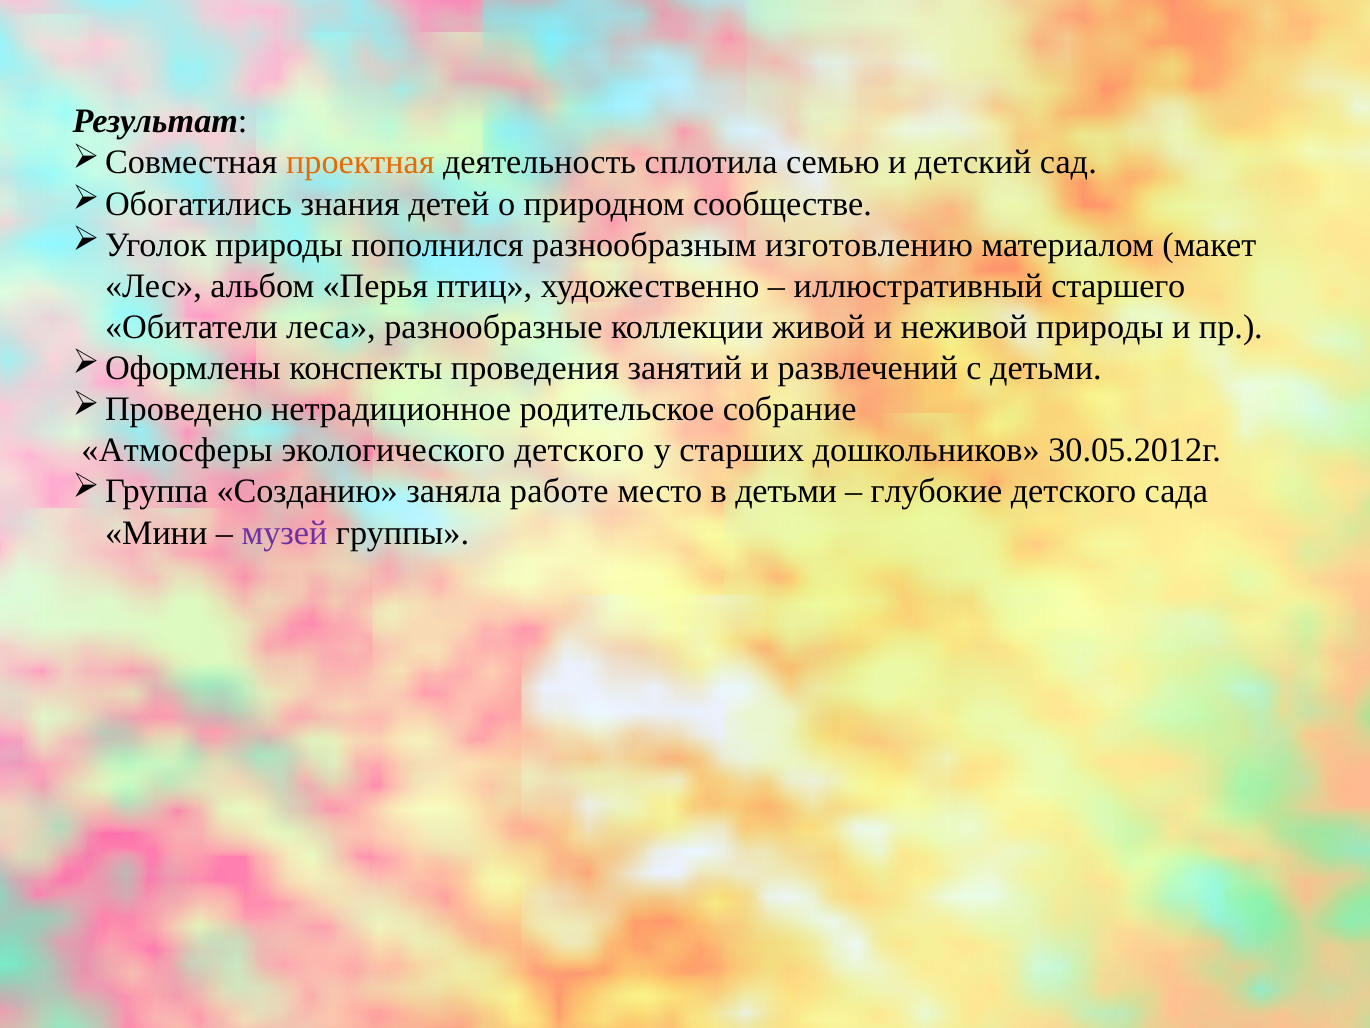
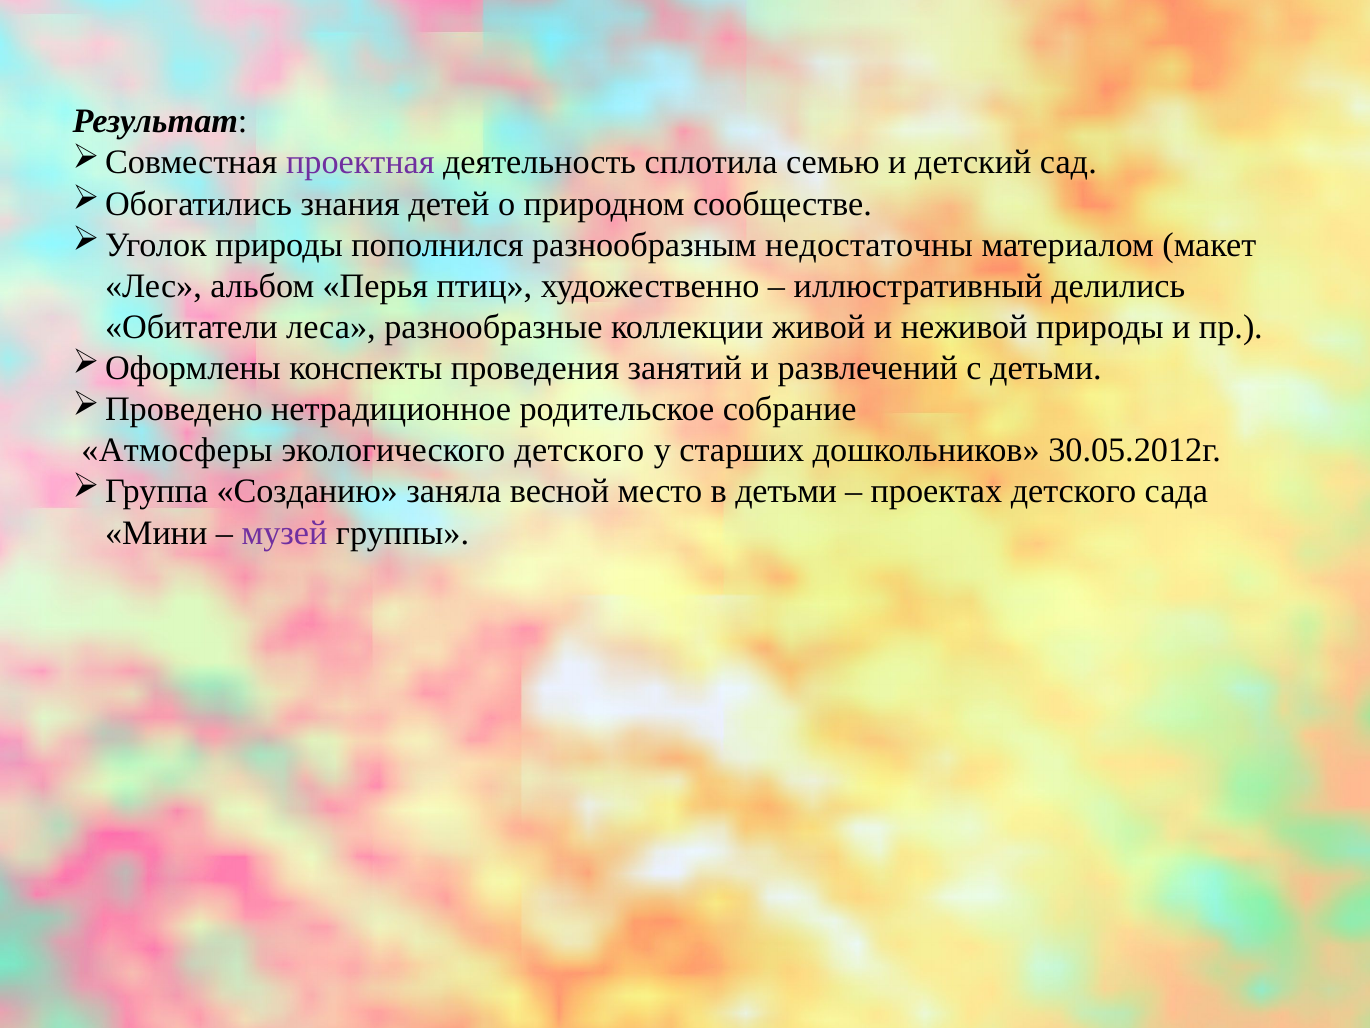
проектная colour: orange -> purple (360, 163)
изготовлению: изготовлению -> недостаточны (869, 245)
старшего: старшего -> делились (1118, 286)
работе: работе -> весной (560, 491)
глубокие: глубокие -> проектах (936, 491)
